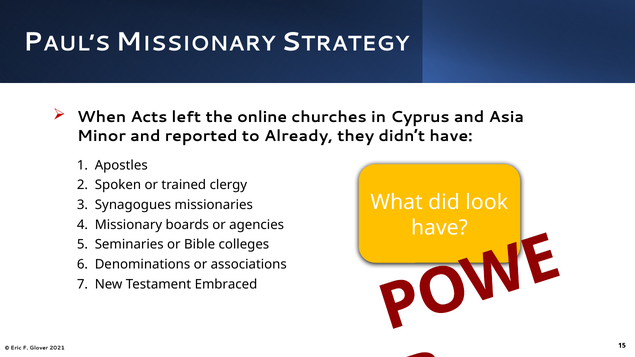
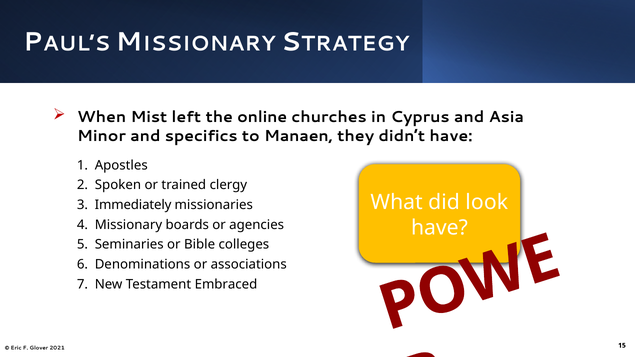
Acts: Acts -> Mist (149, 117)
reported: reported -> specifics (201, 136)
Already: Already -> Manaen (299, 136)
Synagogues: Synagogues -> Immediately (133, 205)
